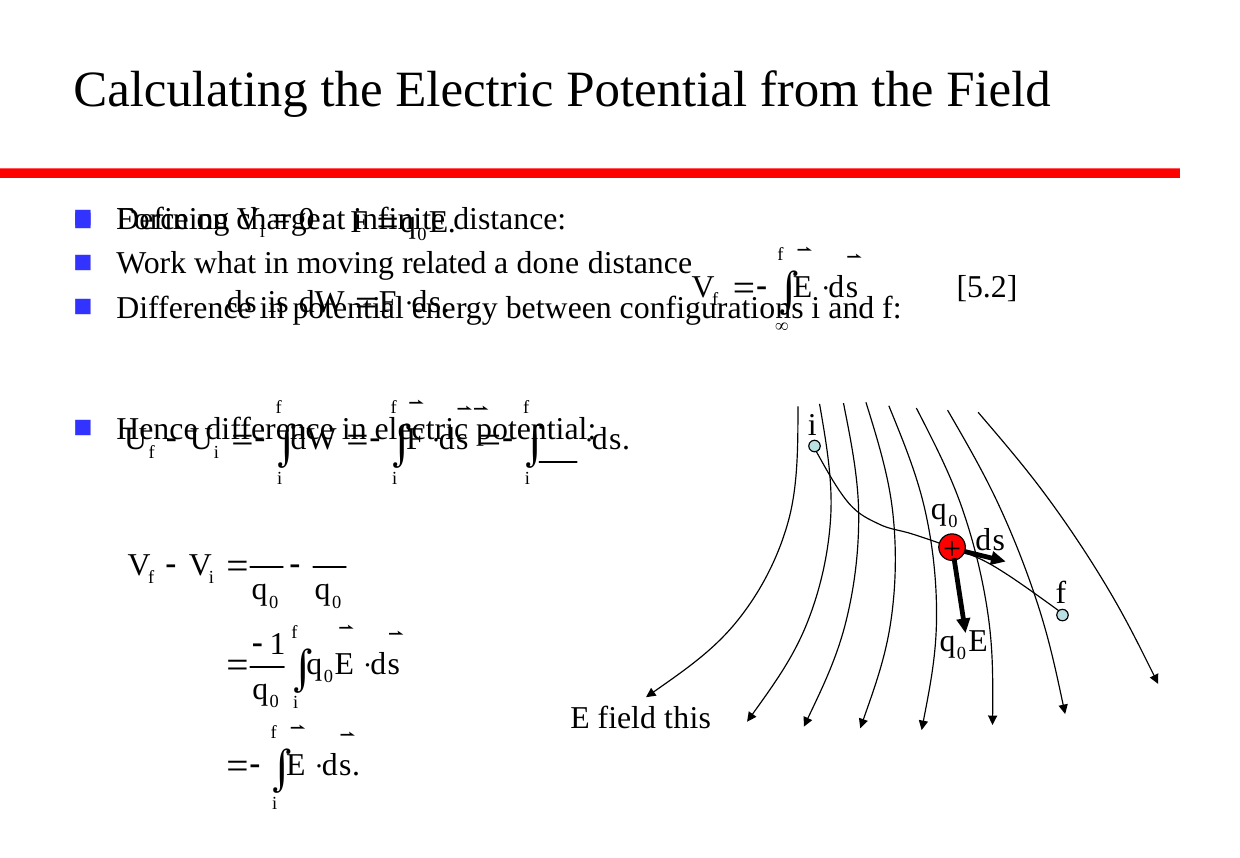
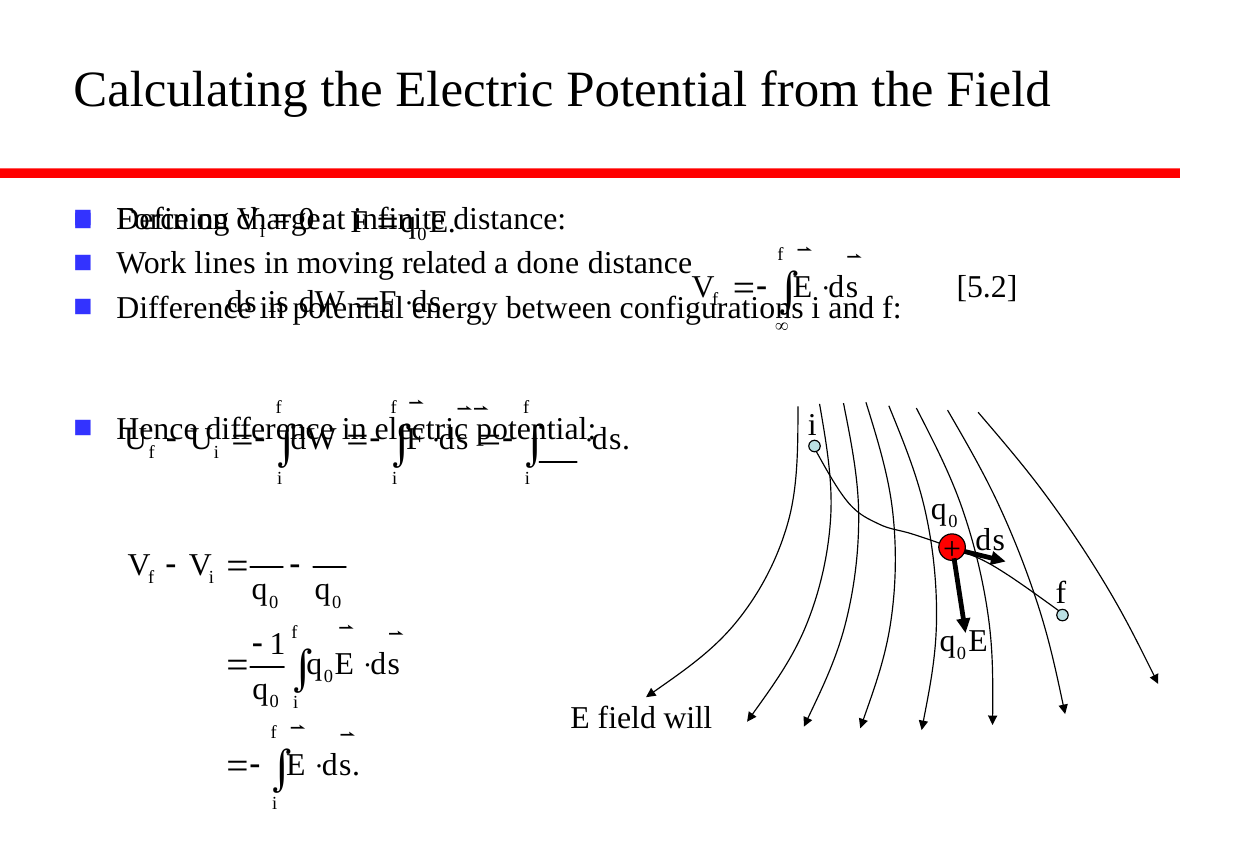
what: what -> lines (225, 264)
this: this -> will (688, 718)
